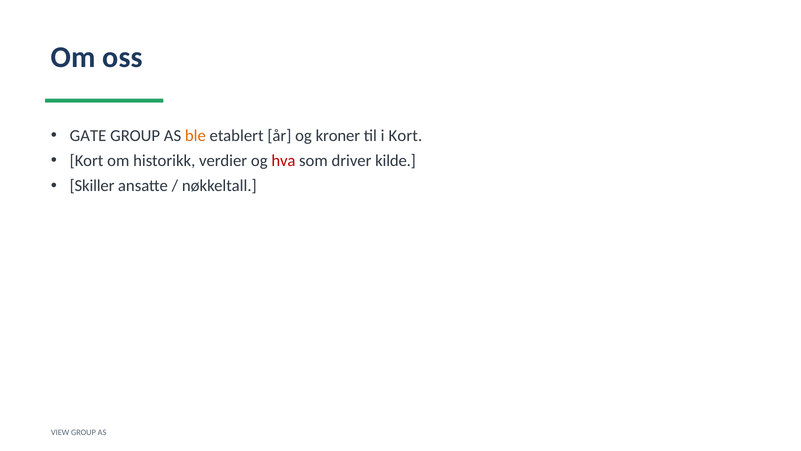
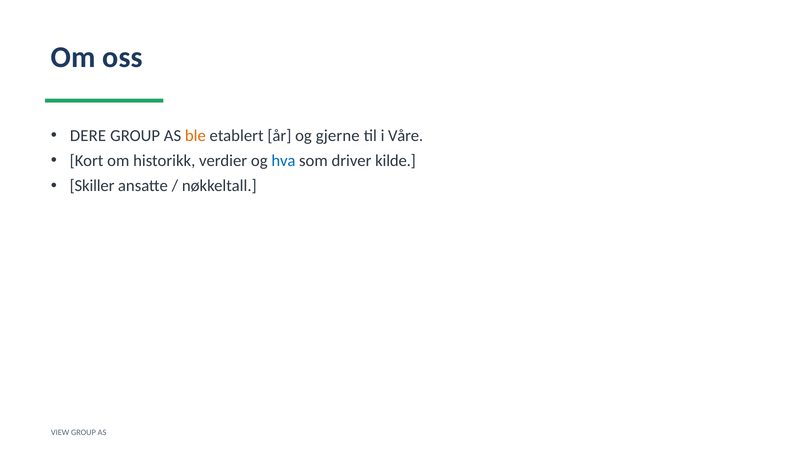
GATE: GATE -> DERE (88, 136)
kroner: kroner -> gjerne (338, 136)
i Kort: Kort -> Våre (406, 136)
hva colour: red -> blue (283, 161)
